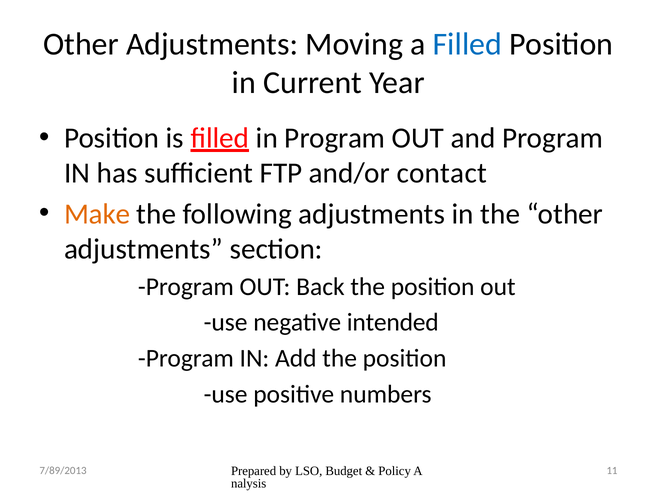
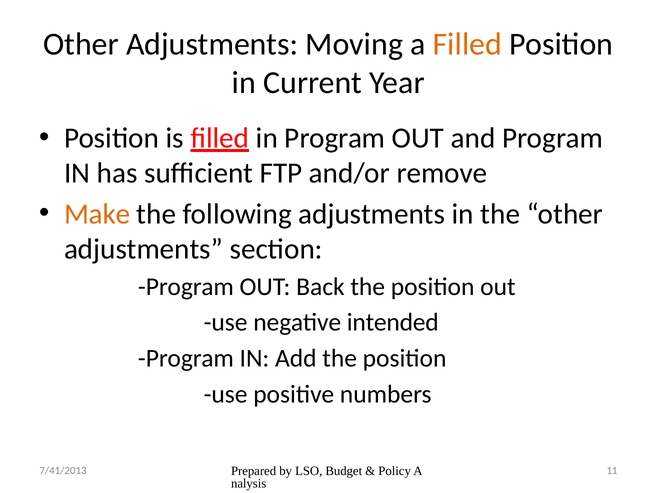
Filled colour: blue -> orange (467, 44)
contact: contact -> remove (442, 173)
7/89/2013: 7/89/2013 -> 7/41/2013 (63, 471)
